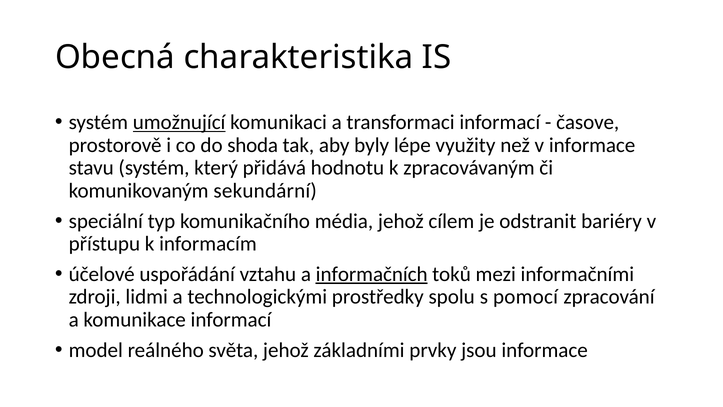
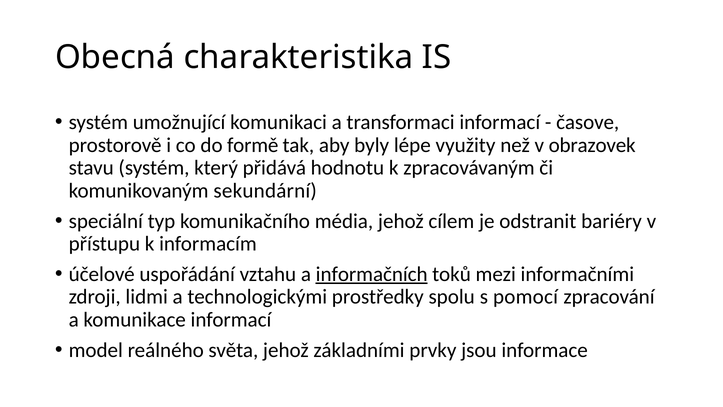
umožnující underline: present -> none (179, 122)
shoda: shoda -> formě (253, 145)
v informace: informace -> obrazovek (592, 145)
